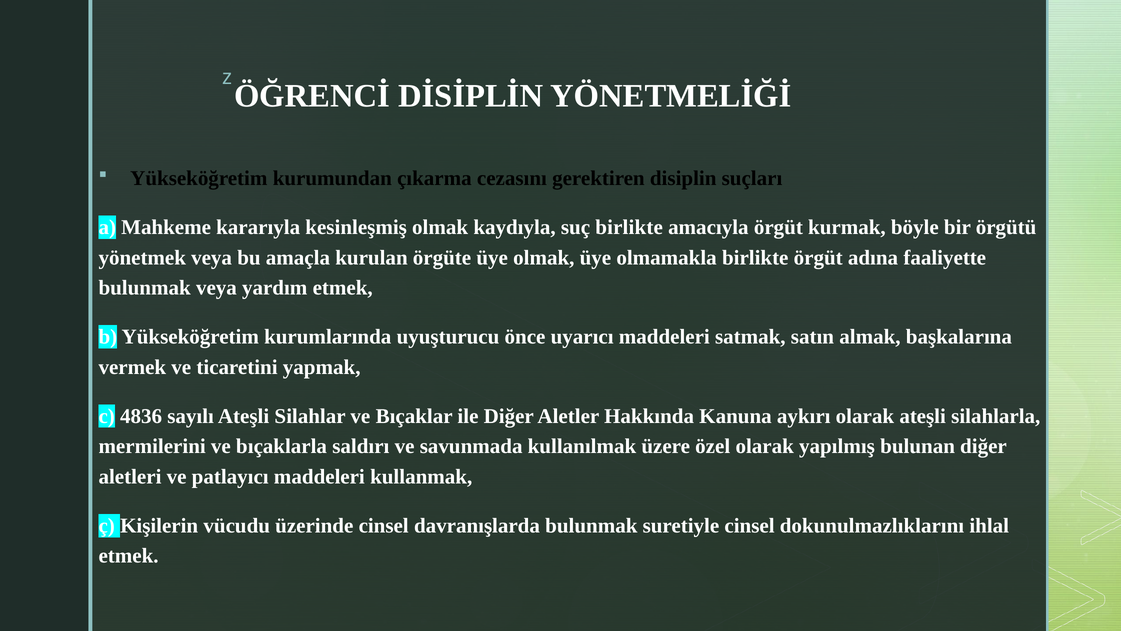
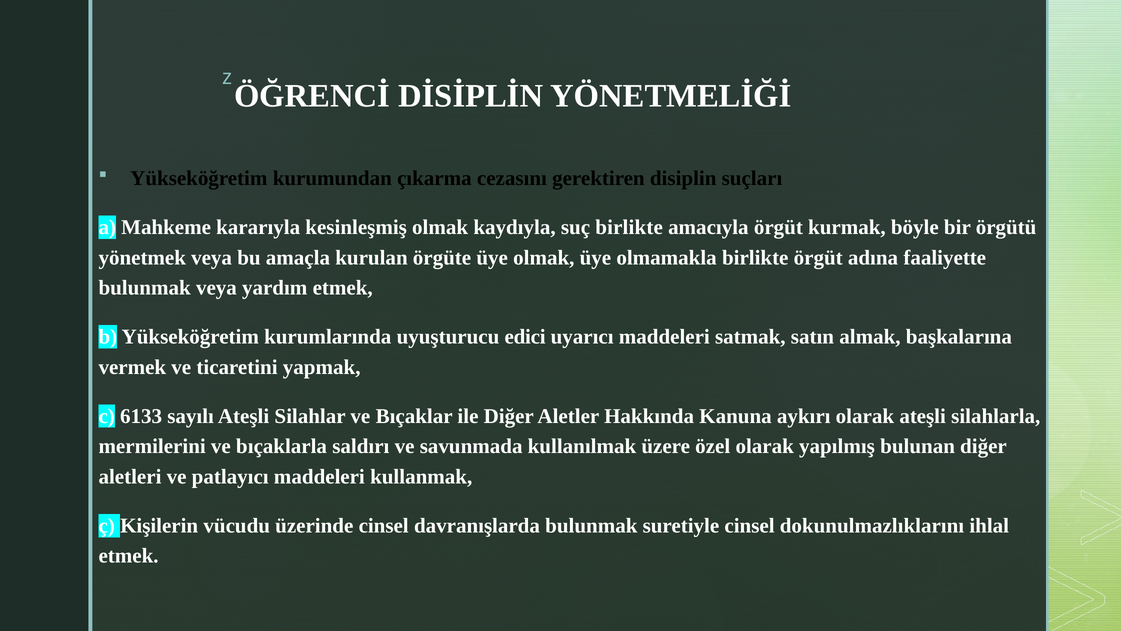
önce: önce -> edici (525, 337)
4836: 4836 -> 6133 (141, 416)
